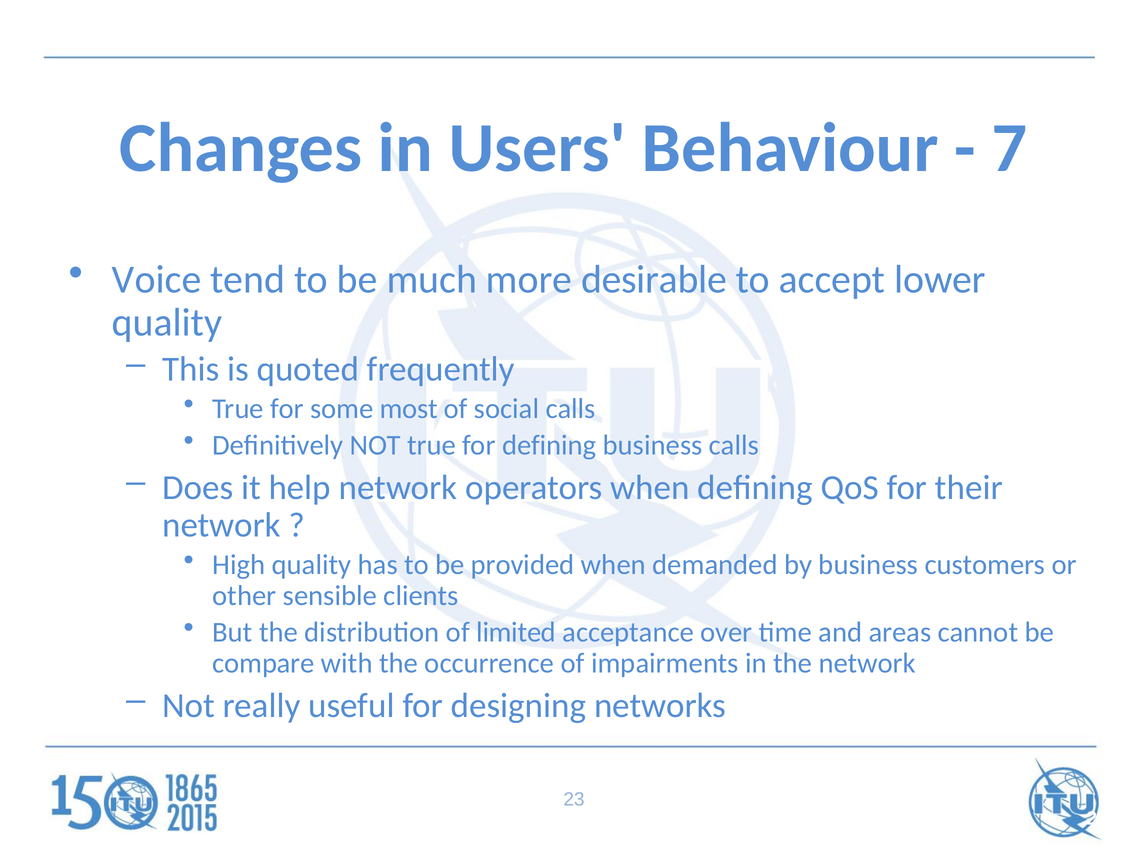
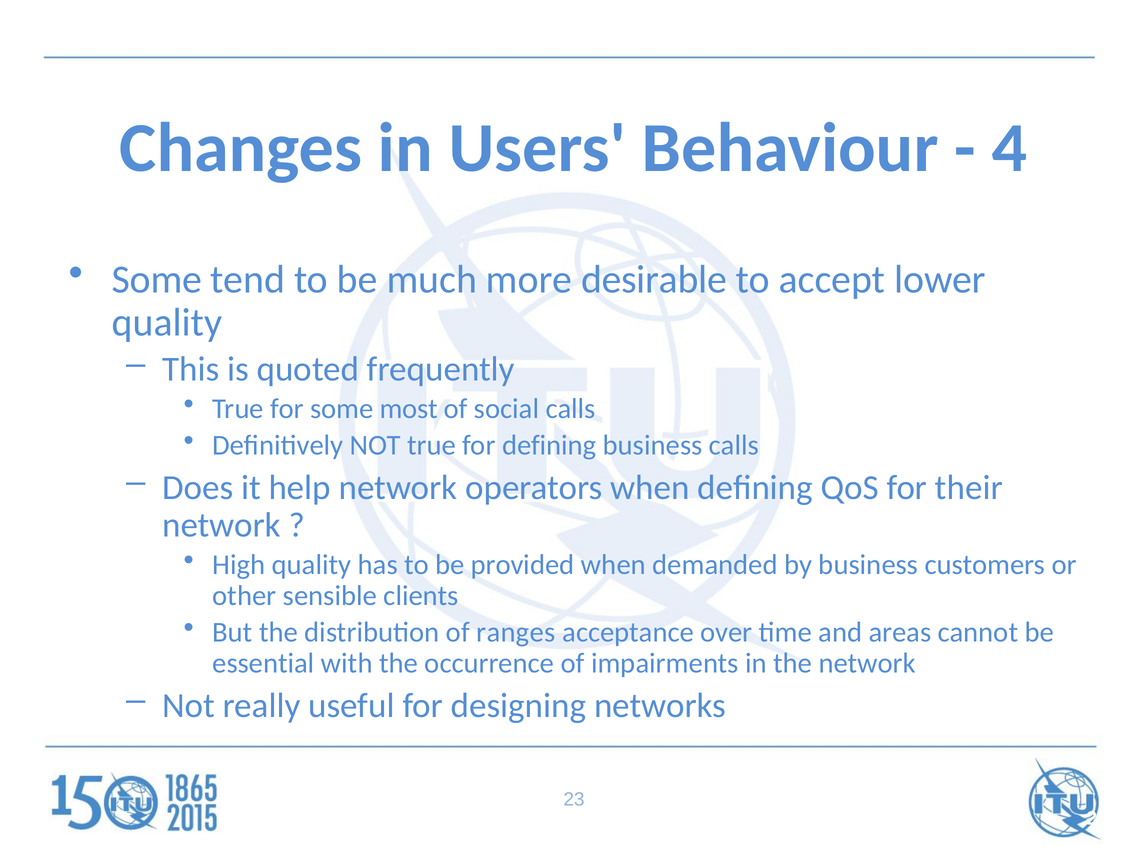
7: 7 -> 4 (1009, 148)
Voice: Voice -> Some (157, 280)
limited: limited -> ranges (516, 632)
compare: compare -> essential (263, 663)
